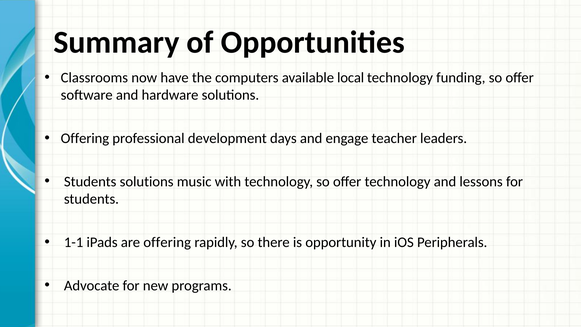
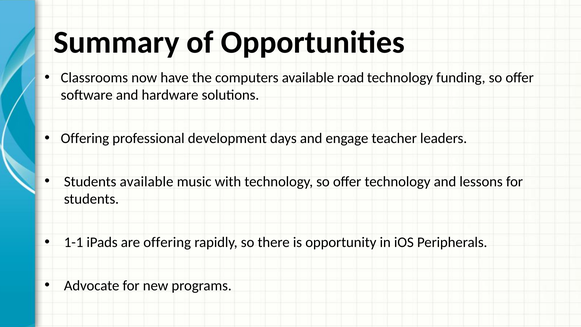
local: local -> road (351, 78)
Students solutions: solutions -> available (147, 181)
